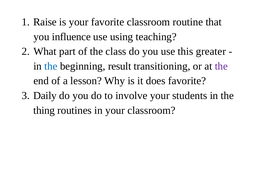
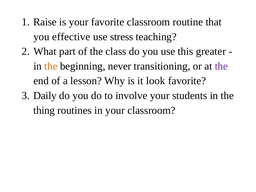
influence: influence -> effective (71, 37)
using: using -> stress (122, 37)
the colour: blue -> orange (51, 66)
result: result -> never (120, 66)
does: does -> look (156, 81)
